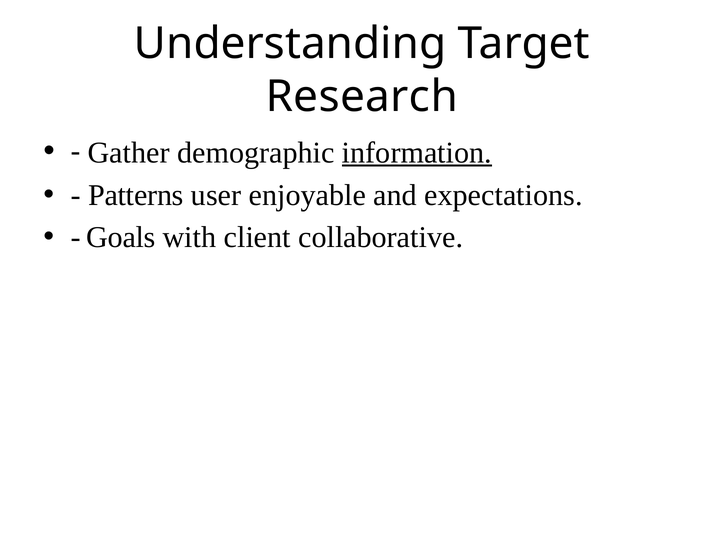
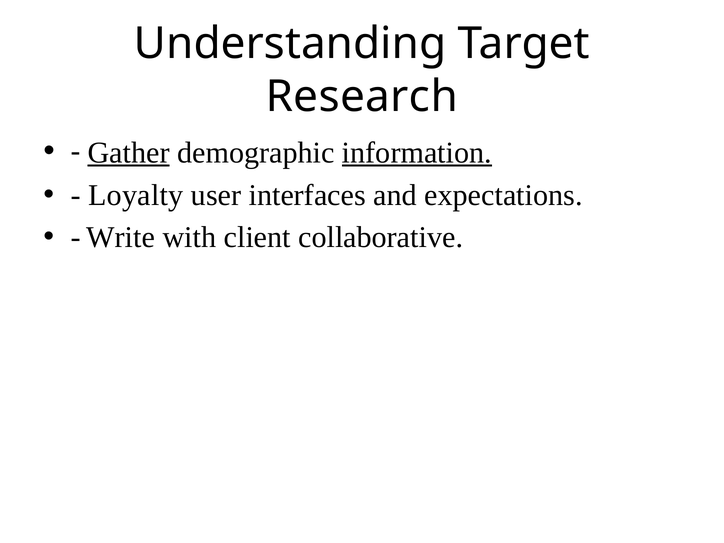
Gather underline: none -> present (129, 153)
Patterns: Patterns -> Loyalty (136, 195)
enjoyable: enjoyable -> interfaces (307, 195)
Goals: Goals -> Write (121, 237)
